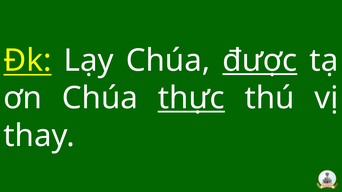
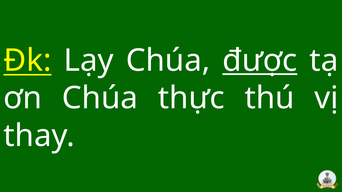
thực underline: present -> none (191, 98)
